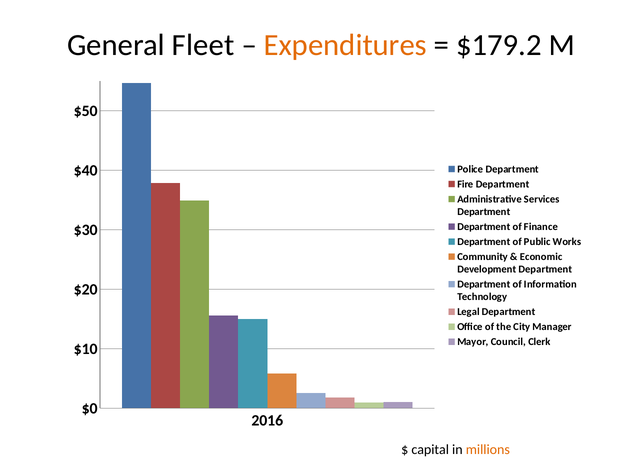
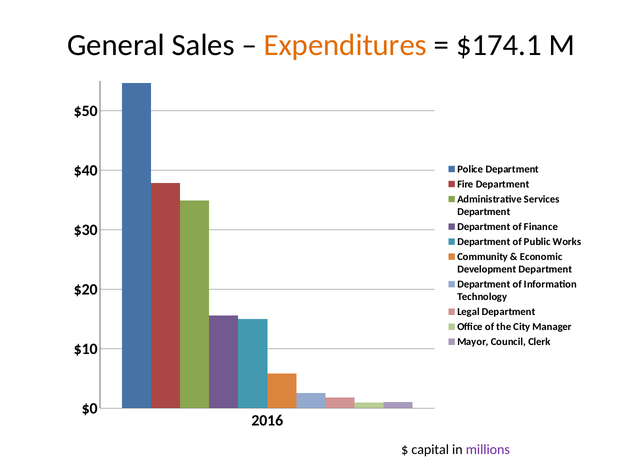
Fleet: Fleet -> Sales (203, 45)
$179.2: $179.2 -> $174.1 (499, 45)
millions colour: orange -> purple (488, 450)
